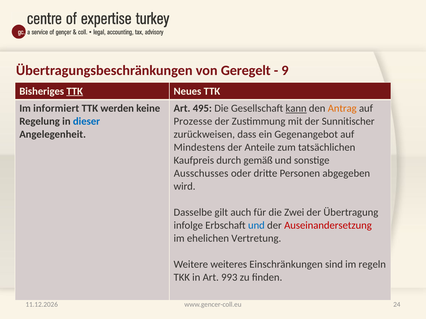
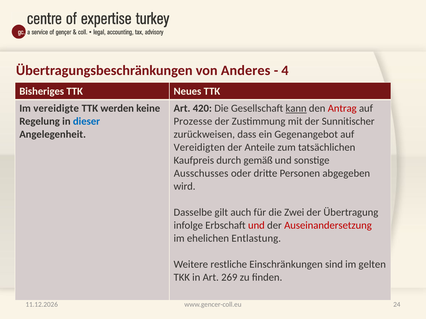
Geregelt: Geregelt -> Anderes (246, 71)
9: 9 -> 4 (285, 71)
TTK underline: present -> none (75, 91)
informiert: informiert -> vereidigte (56, 109)
495: 495 -> 420 (202, 109)
Antrag colour: orange -> red (342, 109)
Mindestens: Mindestens -> Vereidigten (199, 148)
und colour: blue -> red (256, 226)
Vertretung: Vertretung -> Entlastung (256, 239)
weiteres: weiteres -> restliche (229, 265)
regeln: regeln -> gelten (372, 265)
993: 993 -> 269 (229, 278)
